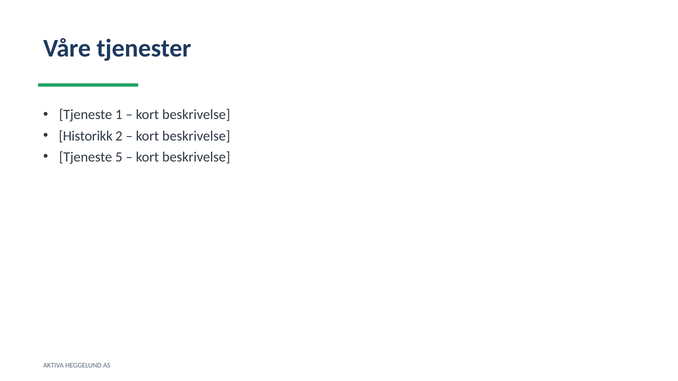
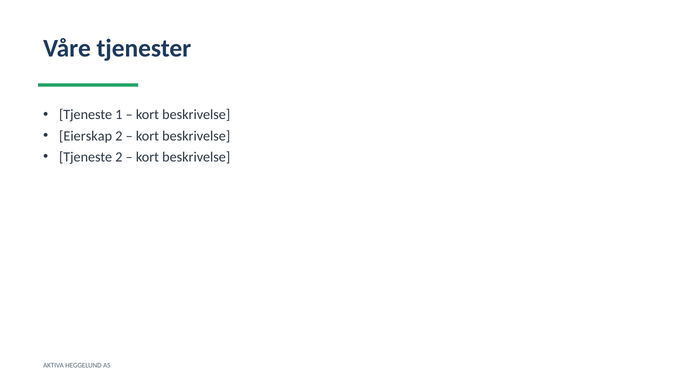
Historikk: Historikk -> Eierskap (86, 136)
Tjeneste 5: 5 -> 2 (119, 157)
